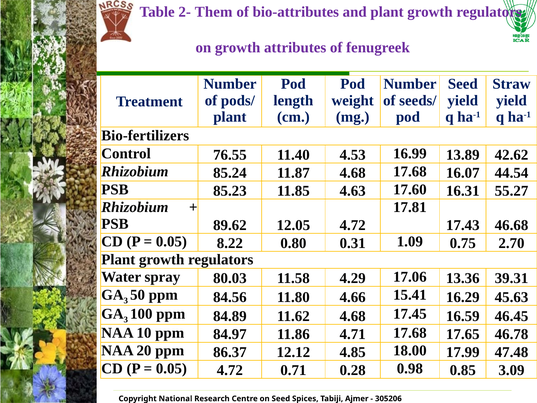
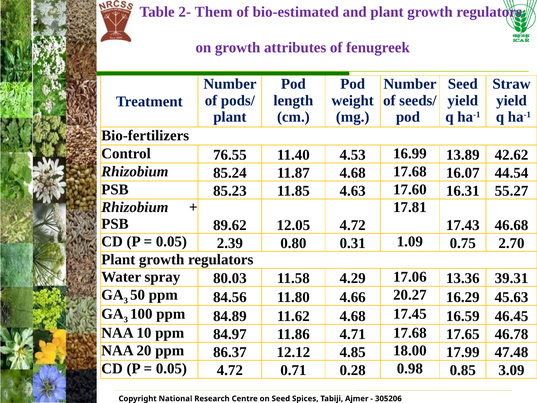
bio-attributes: bio-attributes -> bio-estimated (296, 12)
8.22: 8.22 -> 2.39 (230, 243)
15.41: 15.41 -> 20.27 (410, 295)
